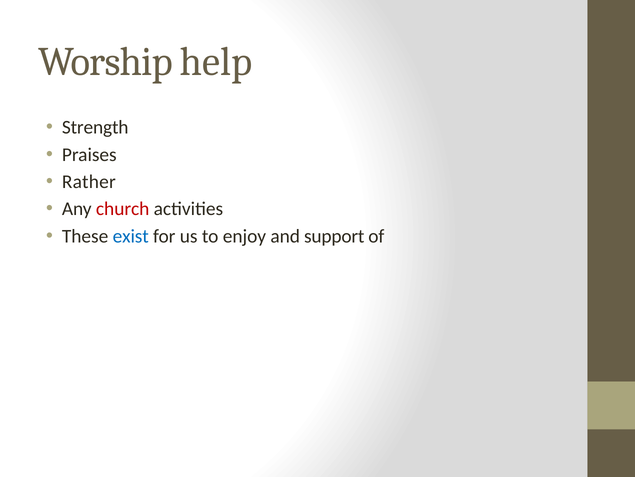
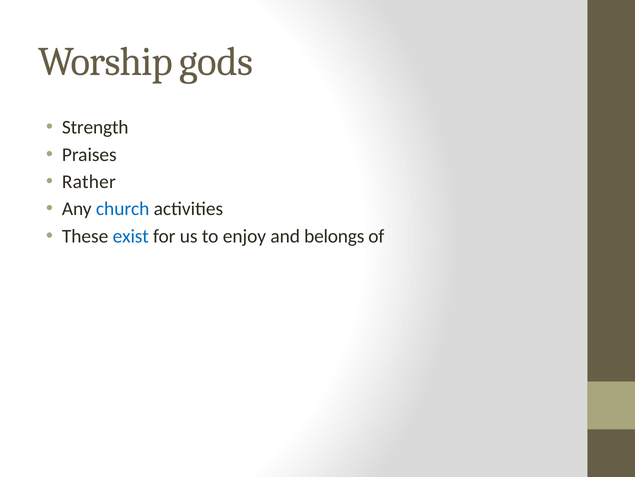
help: help -> gods (216, 62)
church colour: red -> blue (123, 209)
support: support -> belongs (334, 236)
